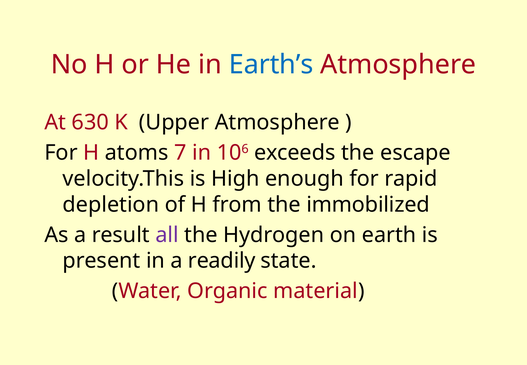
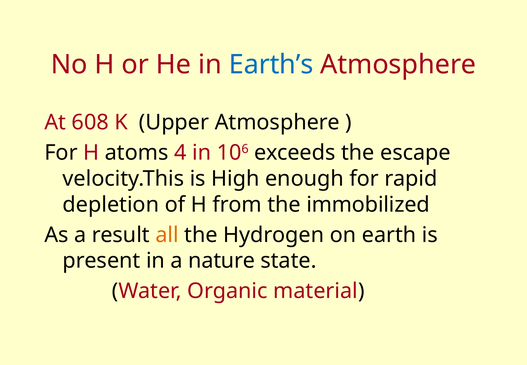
630: 630 -> 608 (90, 122)
7: 7 -> 4 (180, 153)
all colour: purple -> orange (167, 235)
readily: readily -> nature (222, 261)
